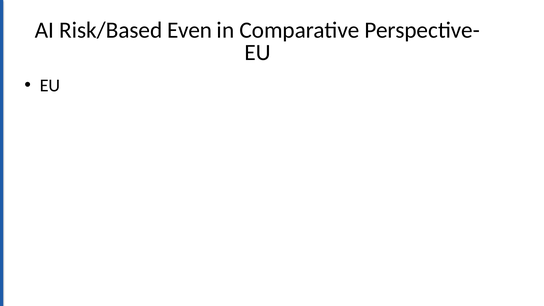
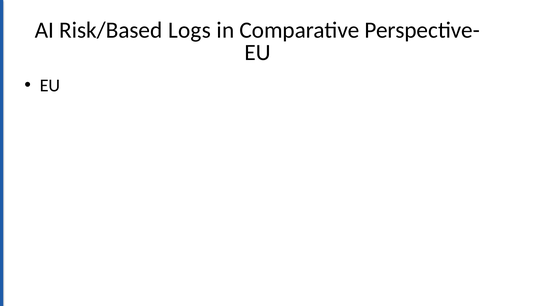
Even: Even -> Logs (189, 30)
